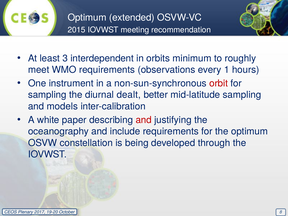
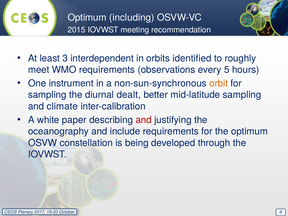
extended: extended -> including (132, 17)
minimum: minimum -> identified (192, 58)
1: 1 -> 5 (227, 70)
orbit colour: red -> orange (219, 83)
models: models -> climate (62, 106)
